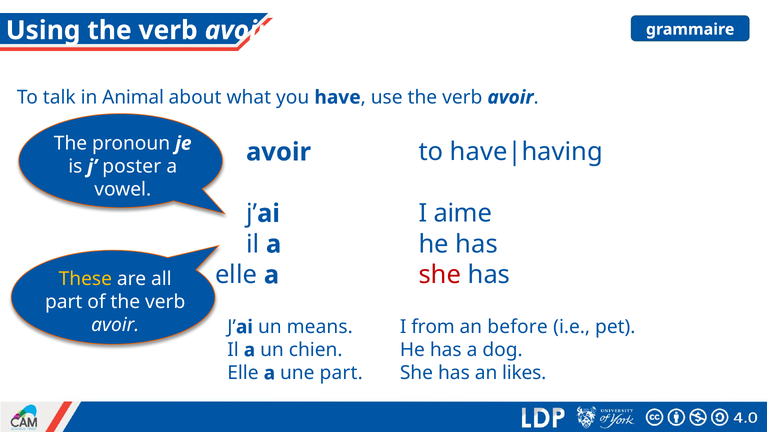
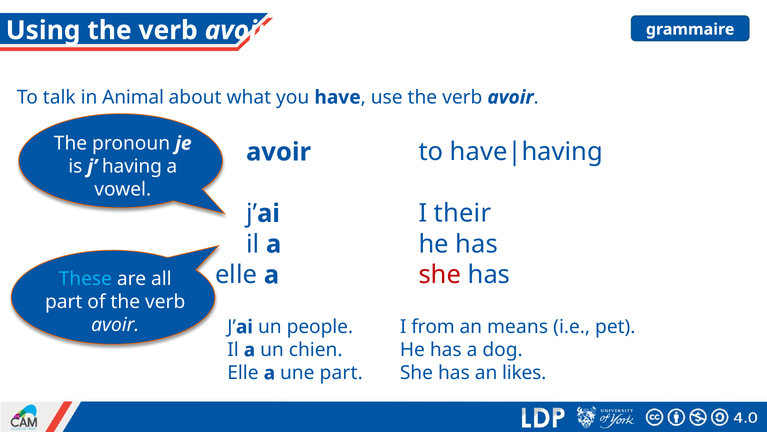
poster: poster -> having (132, 166)
aime: aime -> their (463, 213)
These colour: yellow -> light blue (85, 278)
means: means -> people (320, 327)
before: before -> means (518, 327)
